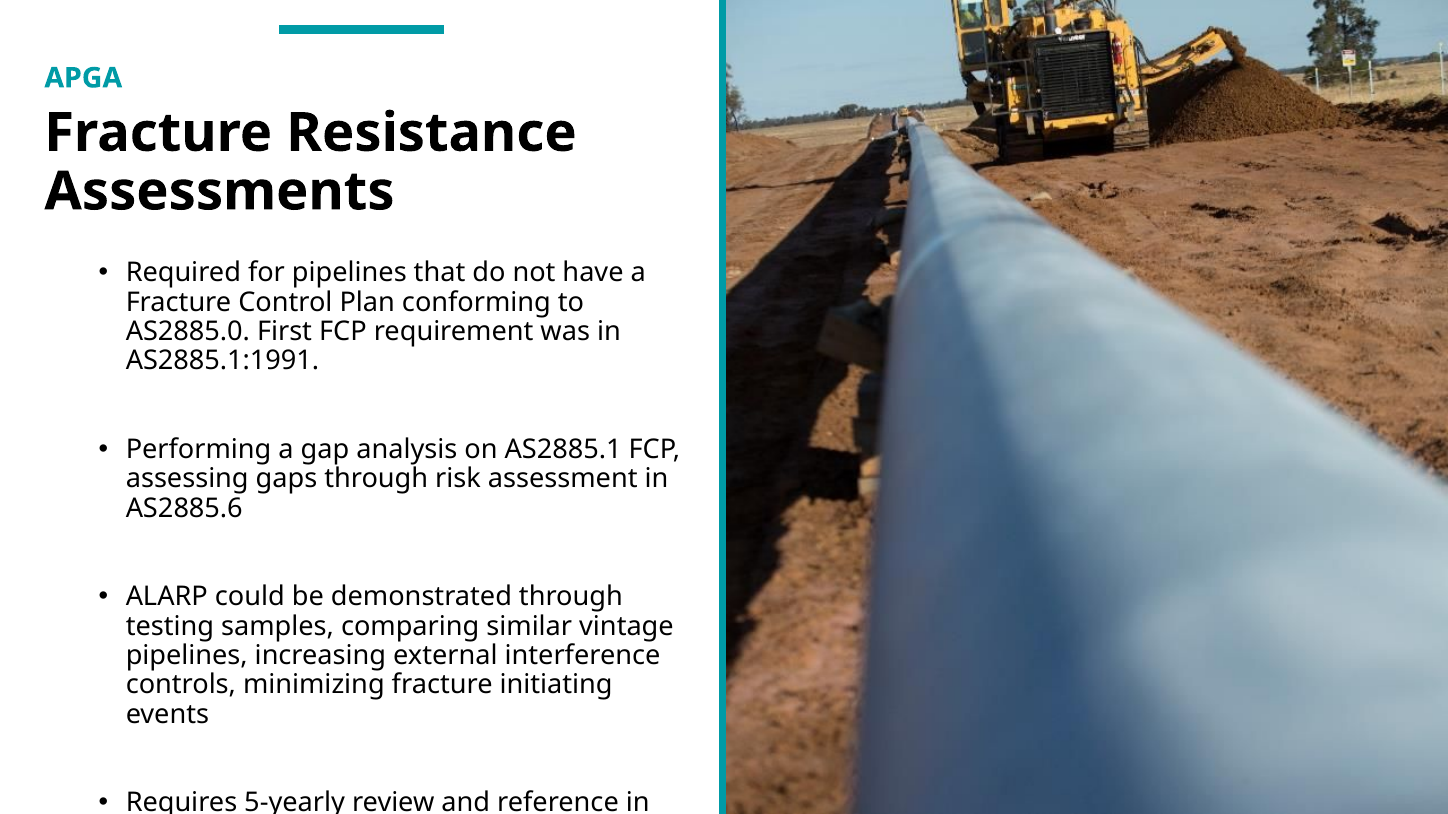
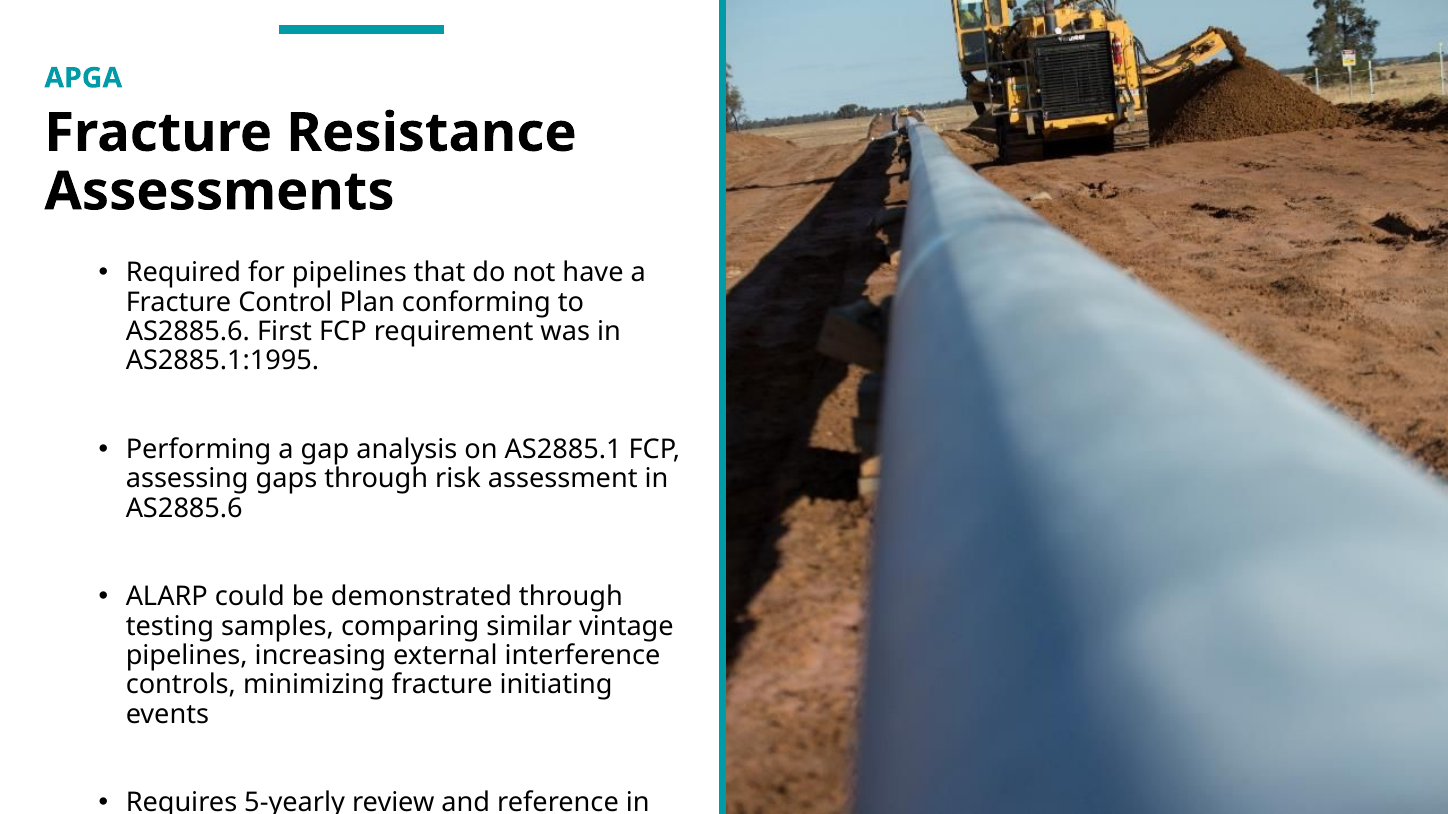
AS2885.0: AS2885.0 -> AS2885.6 (188, 332)
AS2885.1:1991: AS2885.1:1991 -> AS2885.1:1995 (223, 361)
